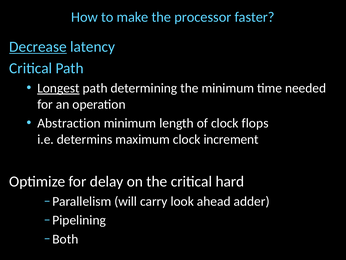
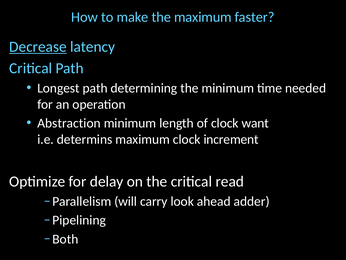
the processor: processor -> maximum (203, 17)
Longest underline: present -> none (58, 88)
flops: flops -> want (255, 123)
hard: hard -> read (230, 181)
